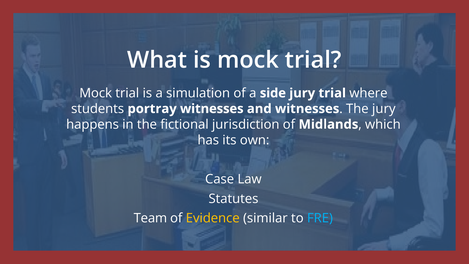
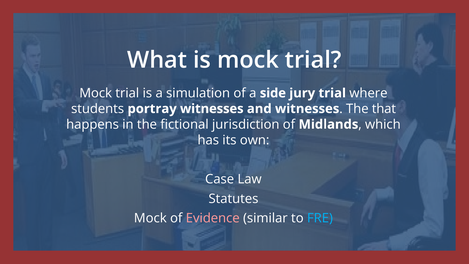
The jury: jury -> that (384, 109)
Team: Team -> Mock (150, 218)
Evidence colour: yellow -> pink (213, 218)
